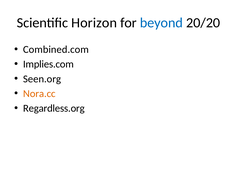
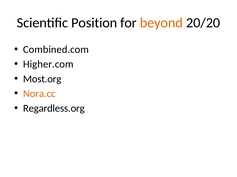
Horizon: Horizon -> Position (94, 23)
beyond colour: blue -> orange (161, 23)
Implies.com: Implies.com -> Higher.com (48, 64)
Seen.org: Seen.org -> Most.org (42, 79)
